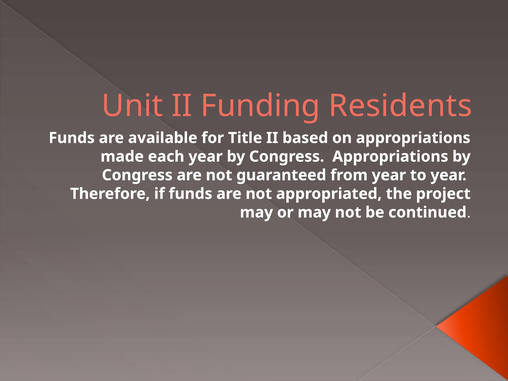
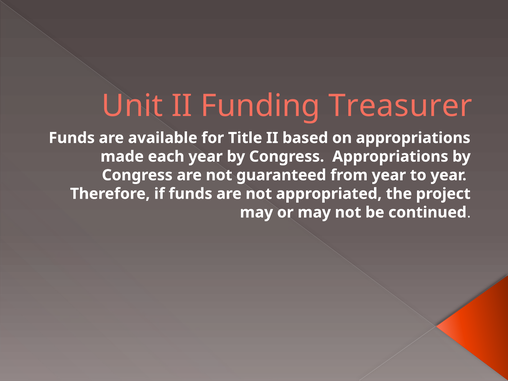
Residents: Residents -> Treasurer (400, 106)
